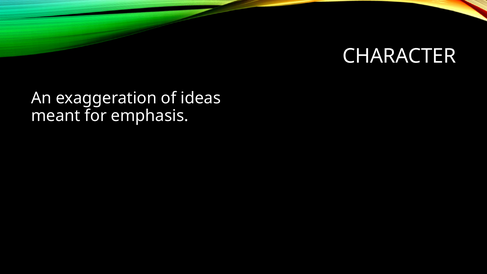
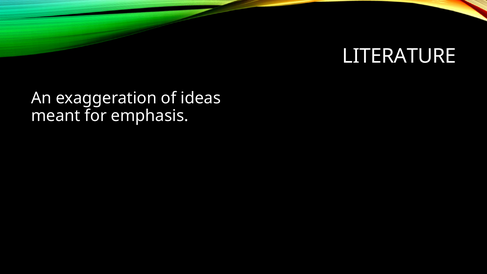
CHARACTER: CHARACTER -> LITERATURE (399, 56)
